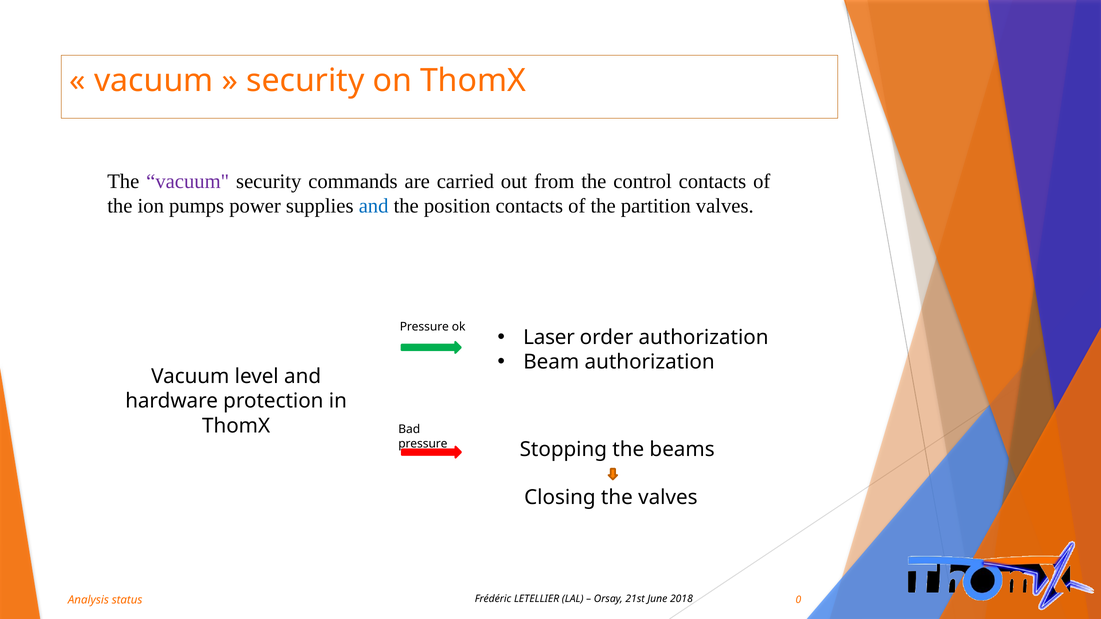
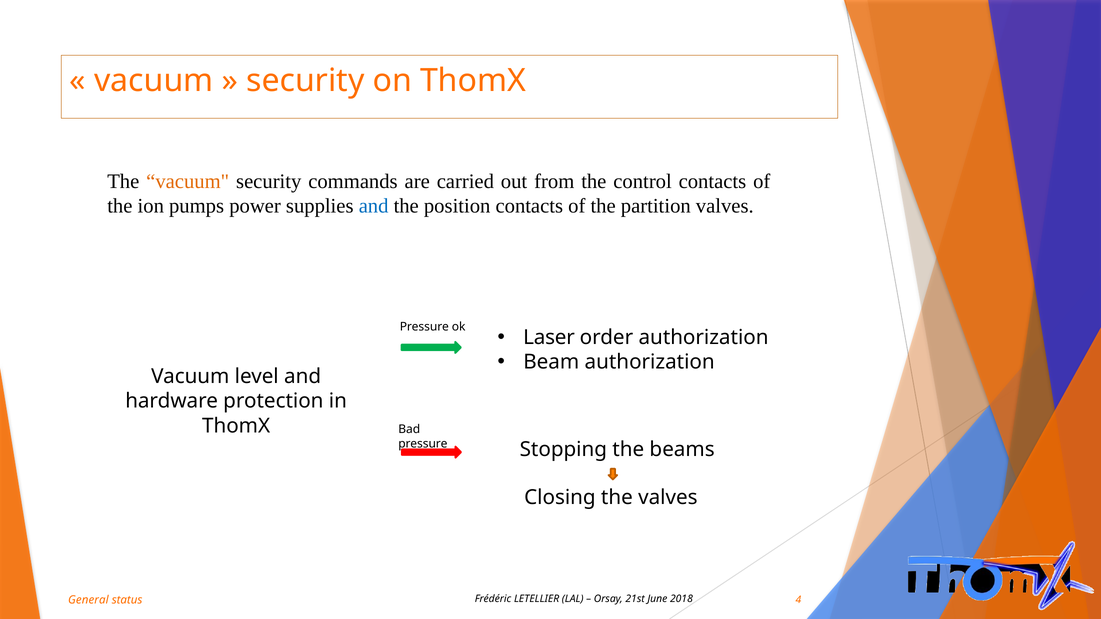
vacuum colour: purple -> orange (188, 181)
Analysis: Analysis -> General (88, 600)
0: 0 -> 4 (798, 600)
